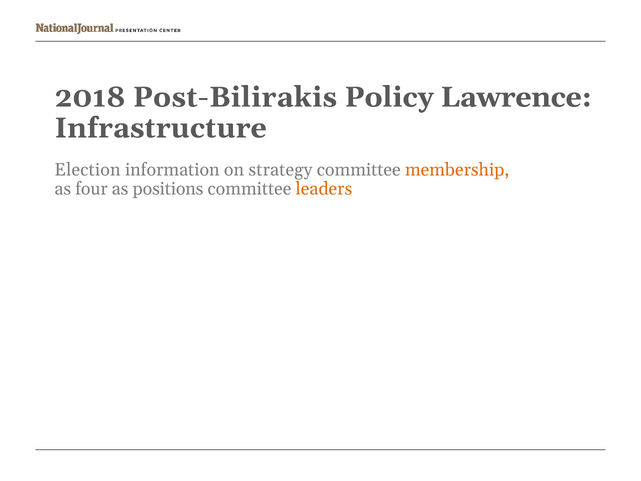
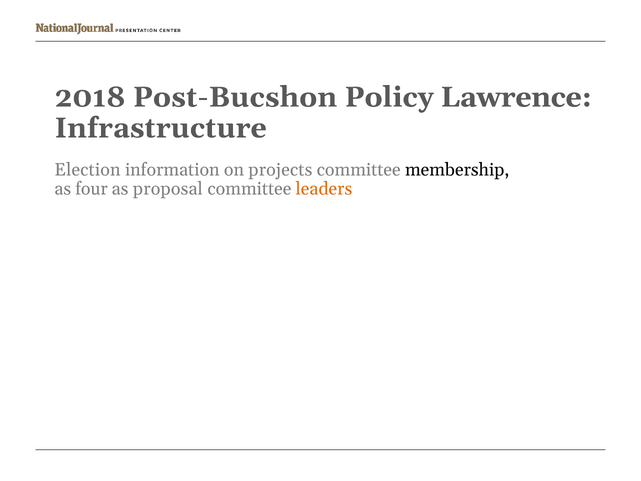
Post-Bilirakis: Post-Bilirakis -> Post-Bucshon (235, 97)
strategy: strategy -> projects (280, 170)
membership colour: orange -> black (457, 170)
positions: positions -> proposal (168, 189)
